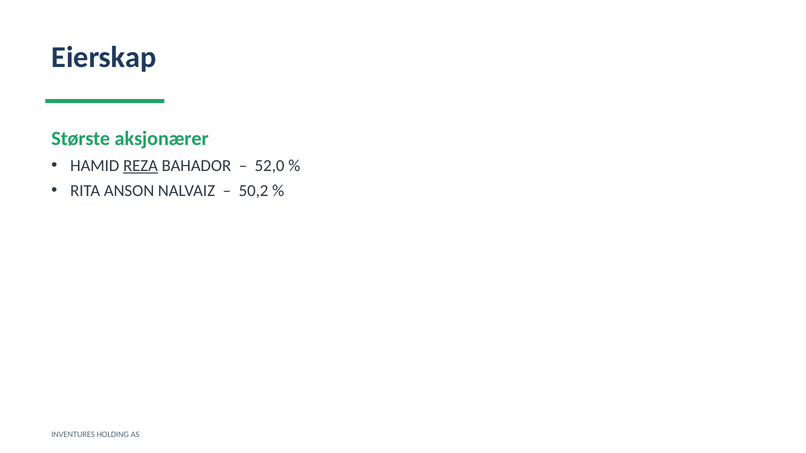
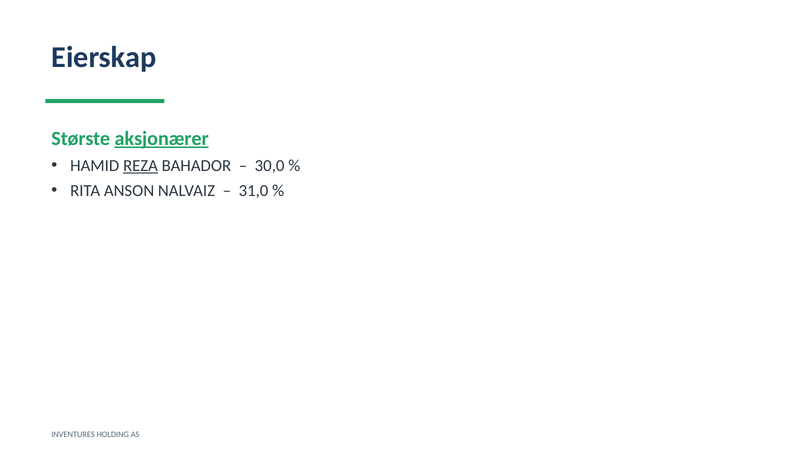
aksjonærer underline: none -> present (162, 139)
52,0: 52,0 -> 30,0 (270, 166)
50,2: 50,2 -> 31,0 (253, 191)
